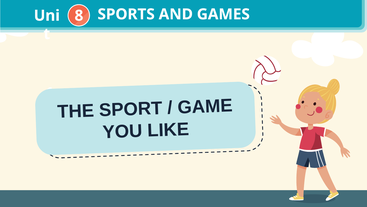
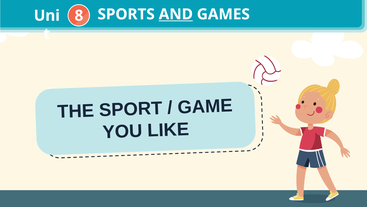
AND underline: none -> present (176, 14)
